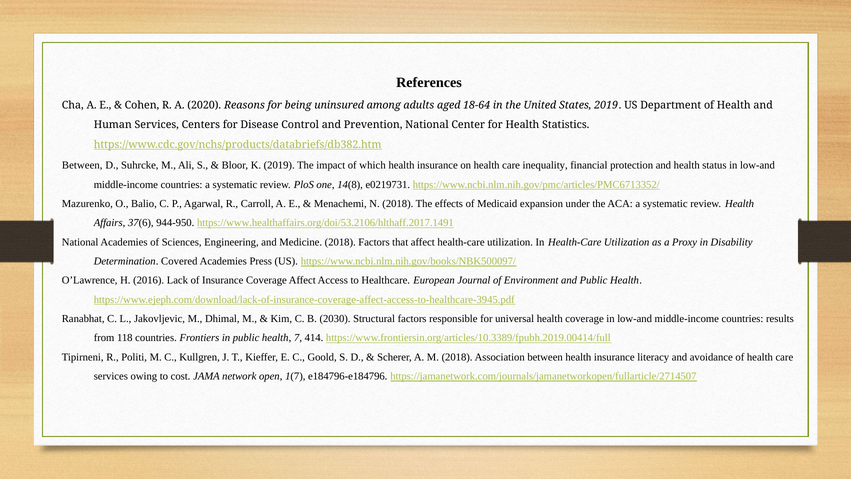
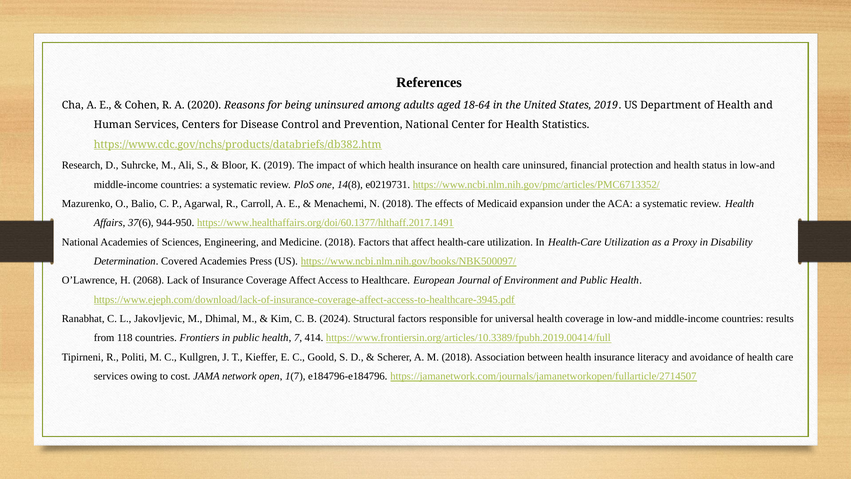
Between: Between -> Research (82, 165)
care inequality: inequality -> uninsured (545, 165)
https://www.healthaffairs.org/doi/53.2106/hlthaff.2017.1491: https://www.healthaffairs.org/doi/53.2106/hlthaff.2017.1491 -> https://www.healthaffairs.org/doi/60.1377/hlthaff.2017.1491 (325, 223)
2016: 2016 -> 2068 (149, 280)
2030: 2030 -> 2024 (335, 319)
